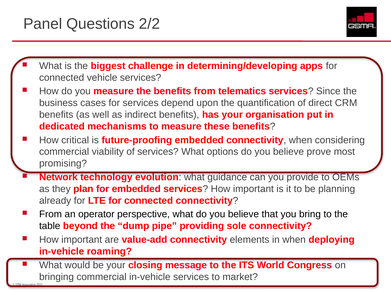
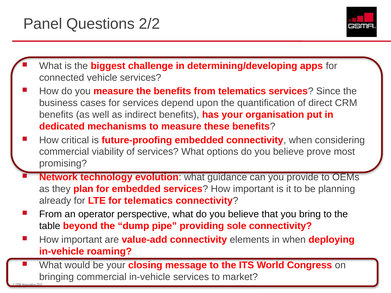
LTE for connected: connected -> telematics (149, 201)
